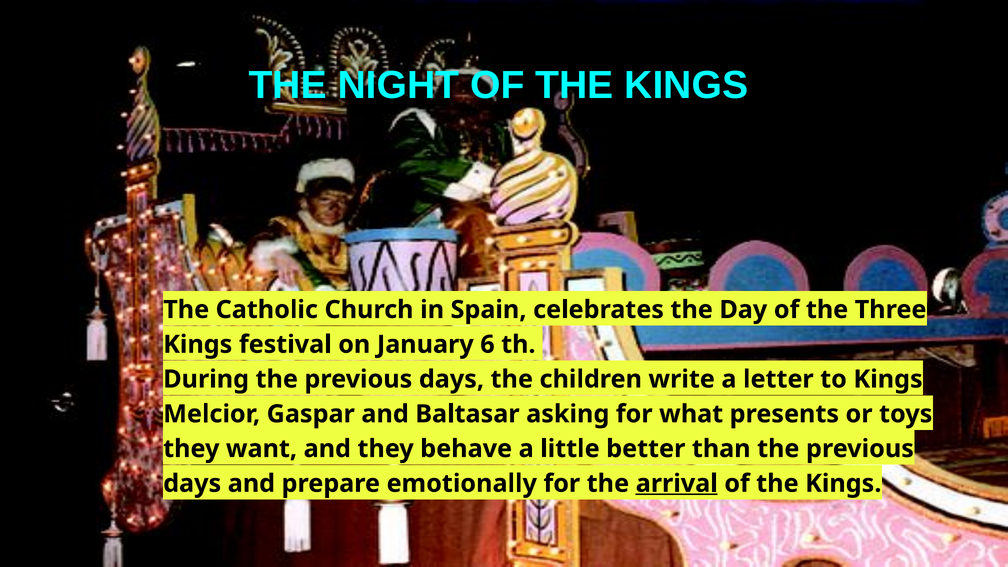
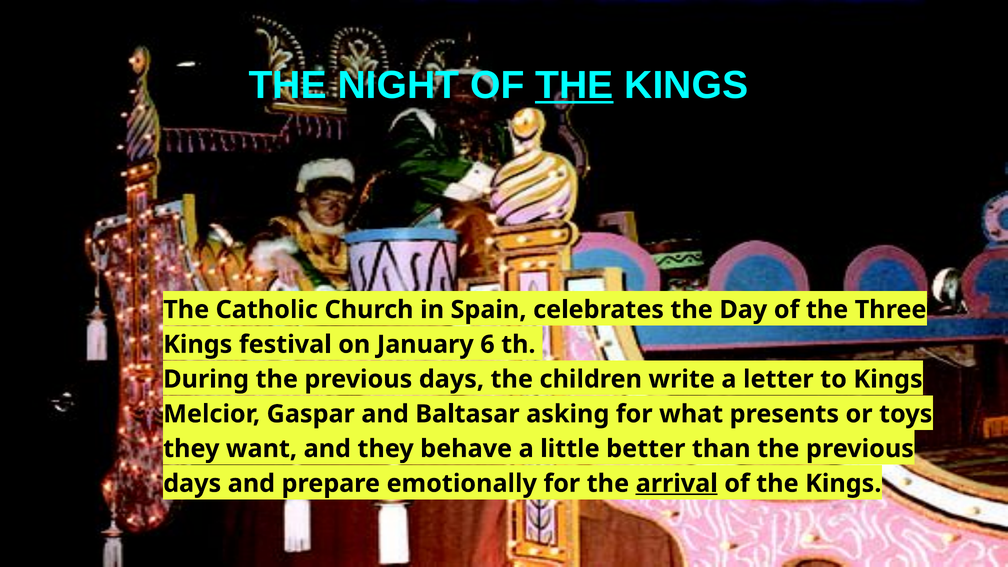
THE underline: none -> present (574, 85)
